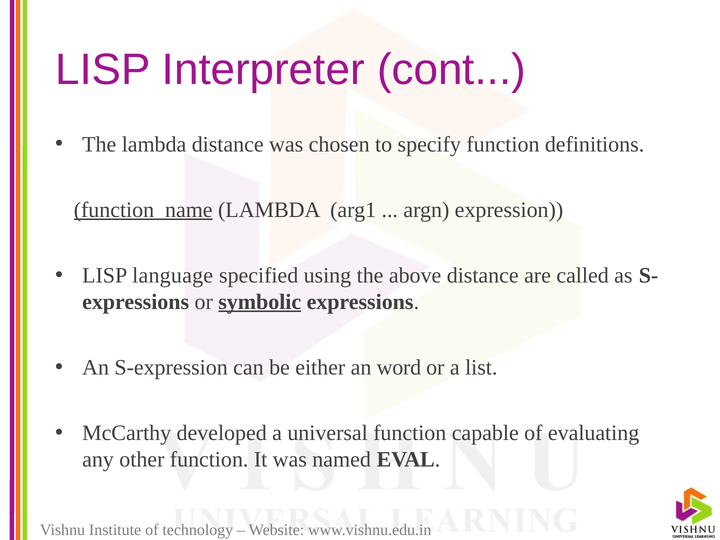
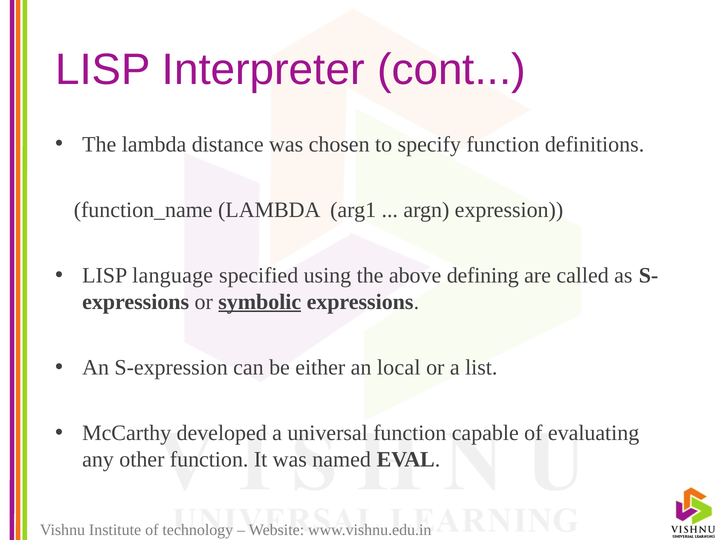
function_name underline: present -> none (143, 210)
above distance: distance -> defining (483, 276)
word: word -> local (399, 368)
